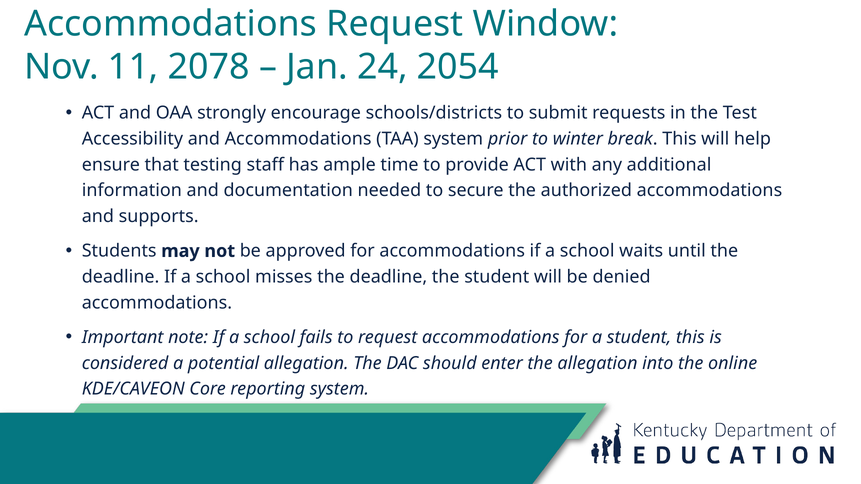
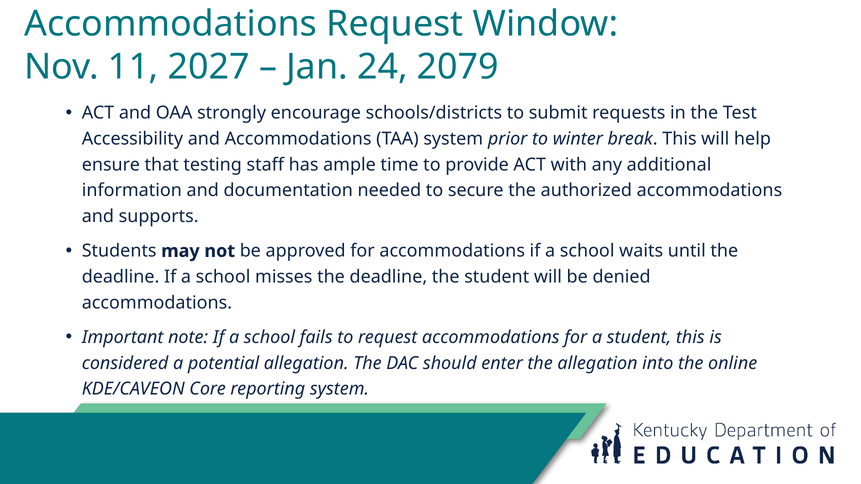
2078: 2078 -> 2027 (209, 67)
2054: 2054 -> 2079 (458, 67)
